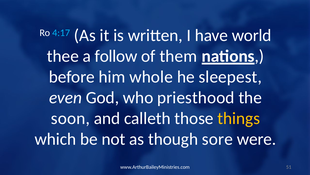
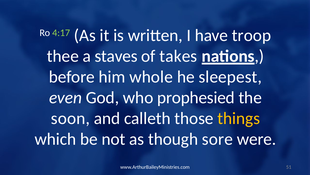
4:17 colour: light blue -> light green (61, 33)
world: world -> troop (252, 35)
follow: follow -> staves (116, 56)
them: them -> takes (178, 56)
priesthood: priesthood -> prophesied (196, 97)
